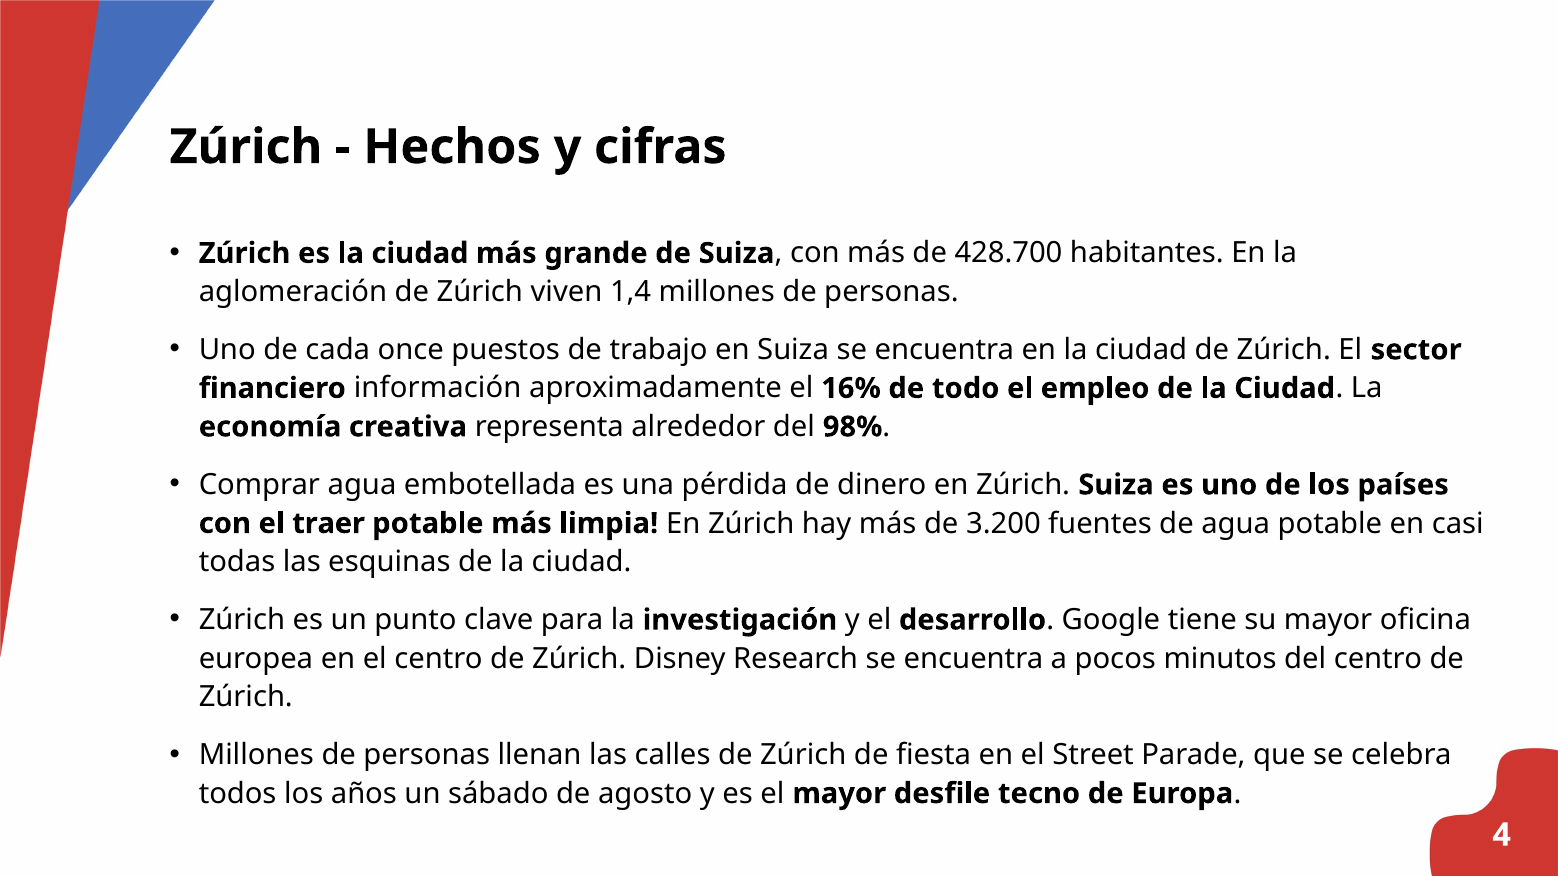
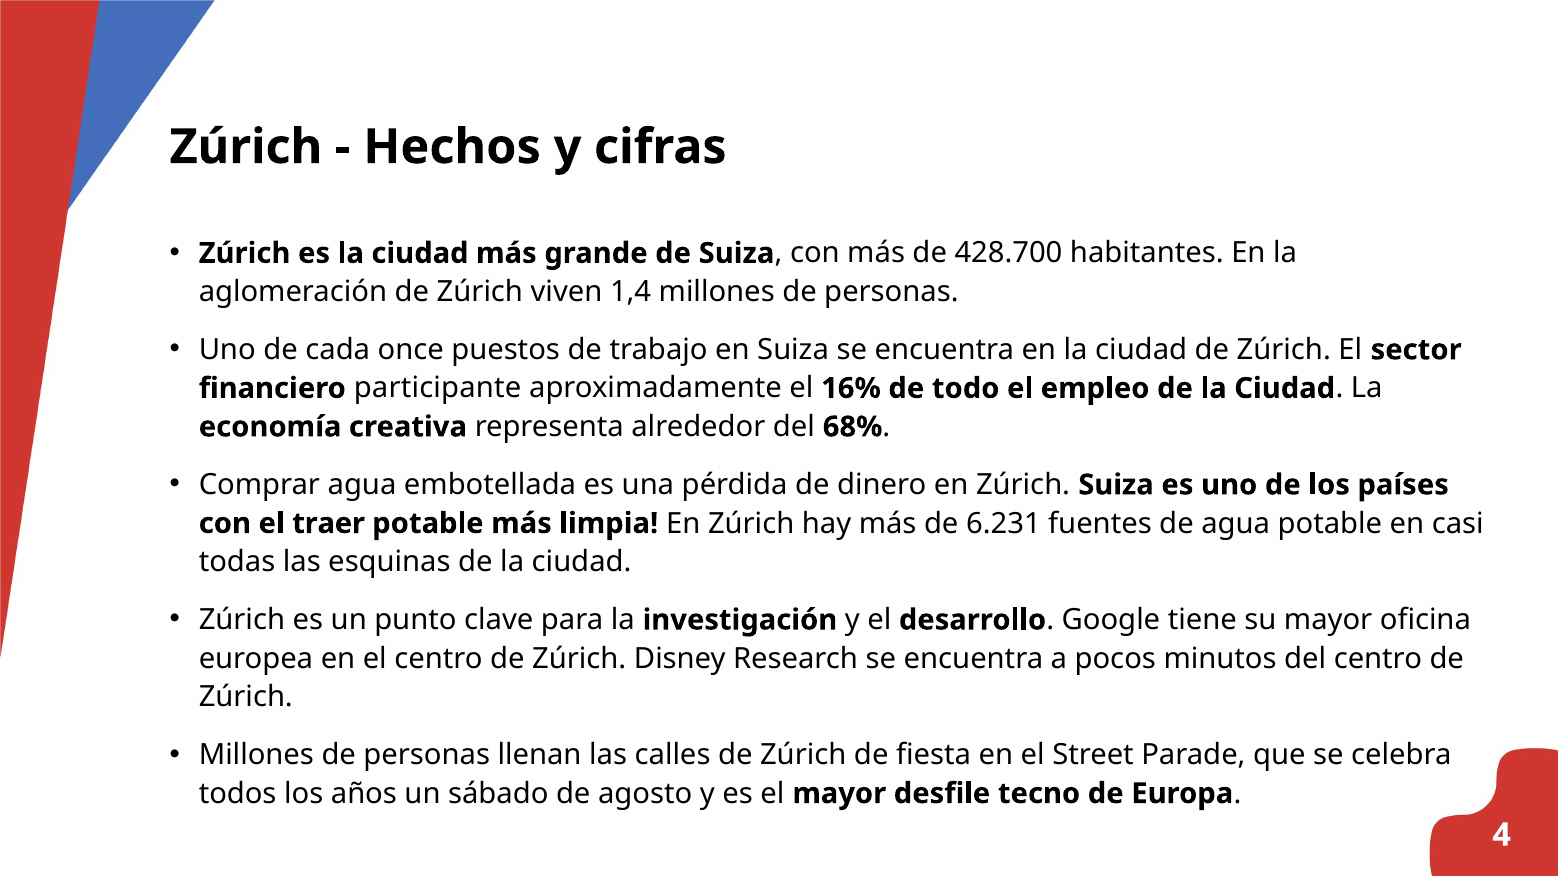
información: información -> participante (438, 388)
98%: 98% -> 68% (853, 427)
3.200: 3.200 -> 6.231 (1003, 524)
